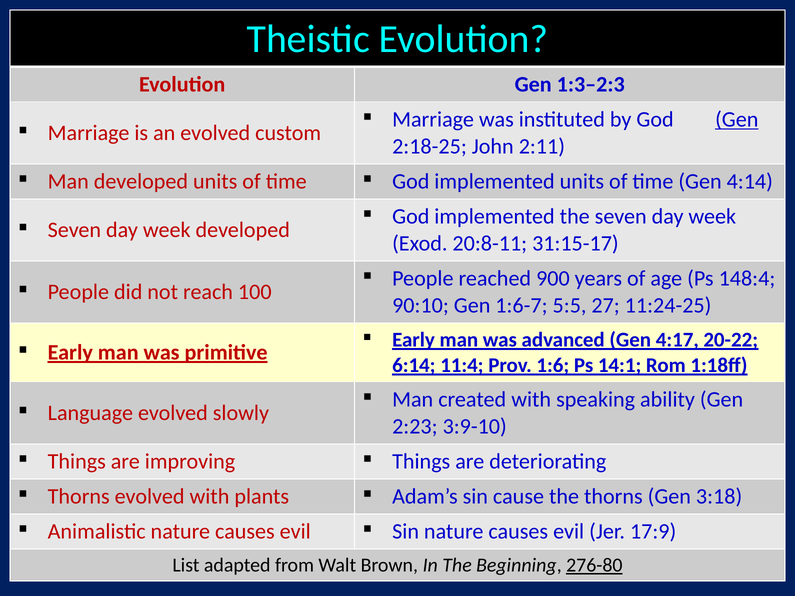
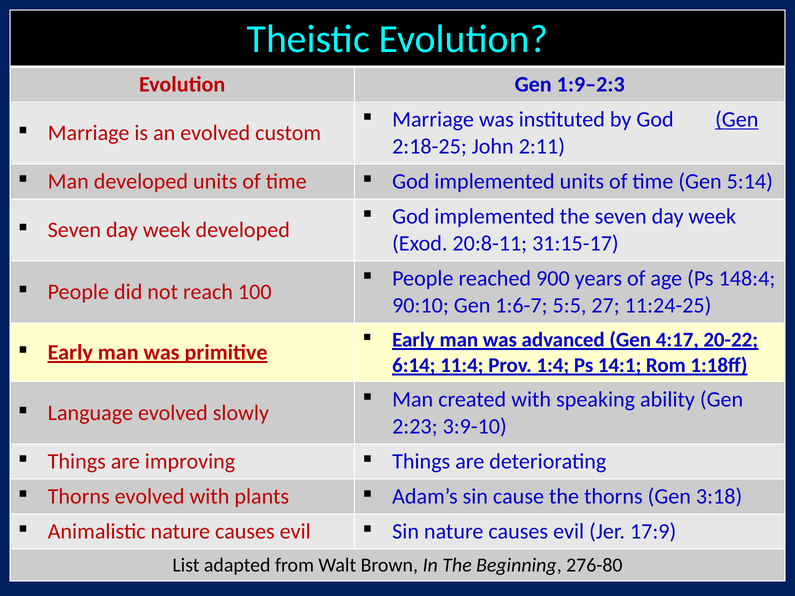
1:3–2:3: 1:3–2:3 -> 1:9–2:3 (591, 85)
4:14: 4:14 -> 5:14 (750, 182)
1:6: 1:6 -> 1:4 (553, 365)
276-80 underline: present -> none (594, 565)
